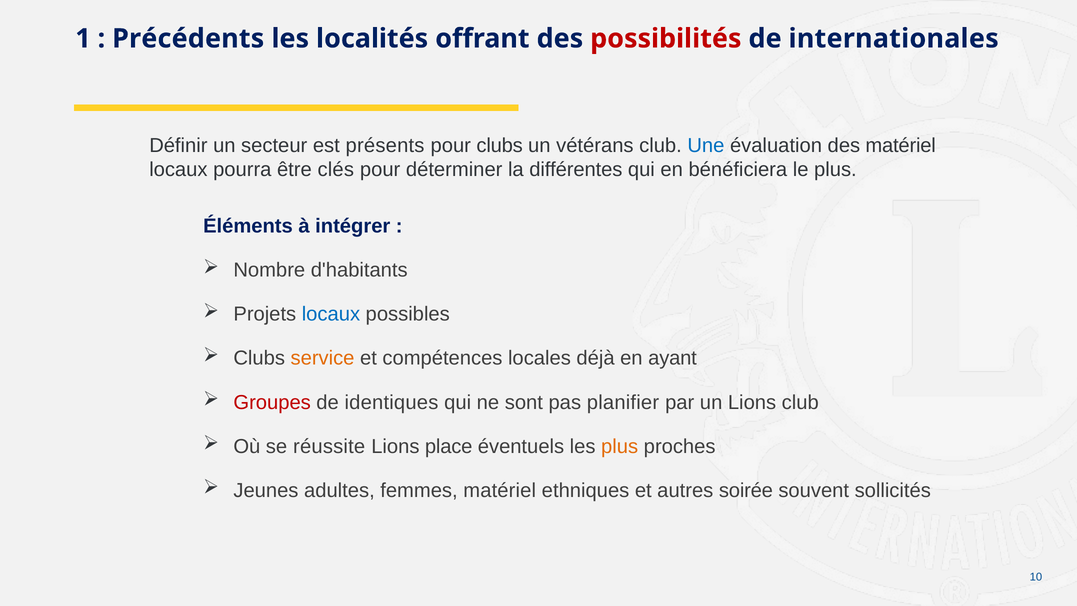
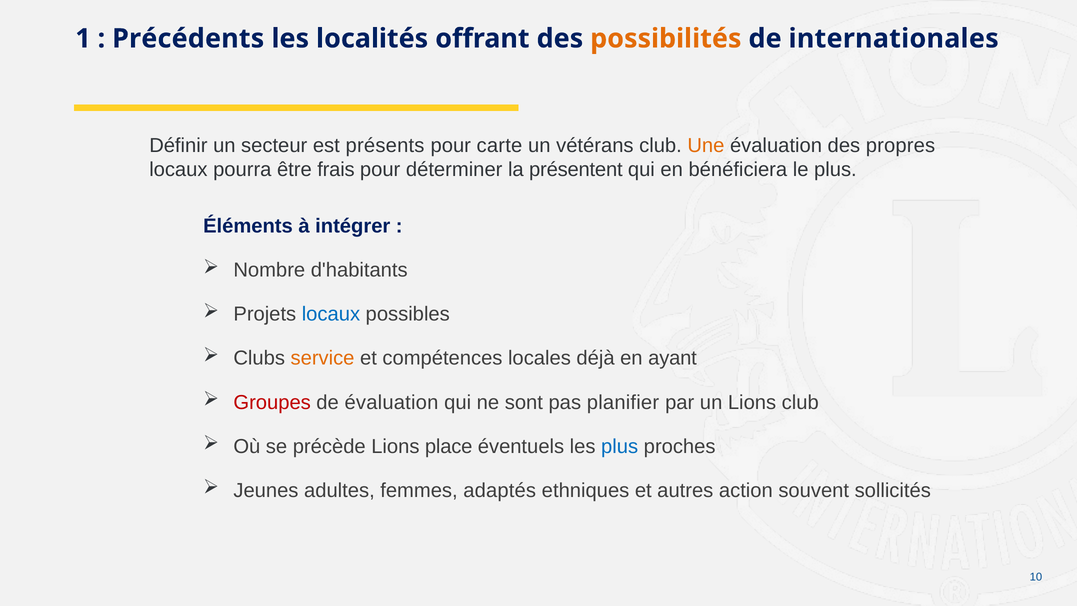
possibilités colour: red -> orange (666, 39)
pour clubs: clubs -> carte (499, 145)
Une colour: blue -> orange (706, 145)
des matériel: matériel -> propres (900, 145)
clés: clés -> frais (336, 170)
différentes: différentes -> présentent (576, 170)
de identiques: identiques -> évaluation (391, 402)
réussite: réussite -> précède (329, 446)
plus colour: orange -> blue (620, 446)
femmes matériel: matériel -> adaptés (500, 490)
soirée: soirée -> action (746, 490)
